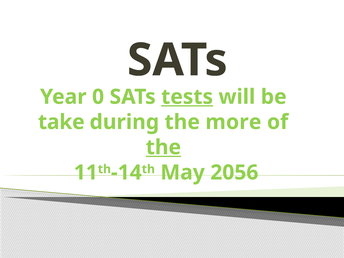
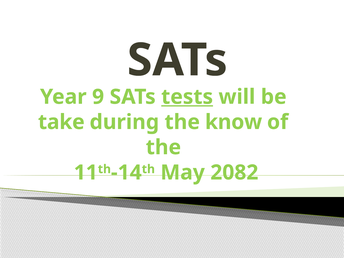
0: 0 -> 9 (98, 97)
more: more -> know (234, 122)
the underline: present -> none (163, 147)
2056: 2056 -> 2082 (234, 173)
